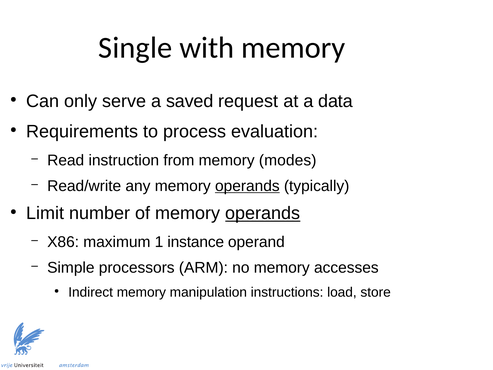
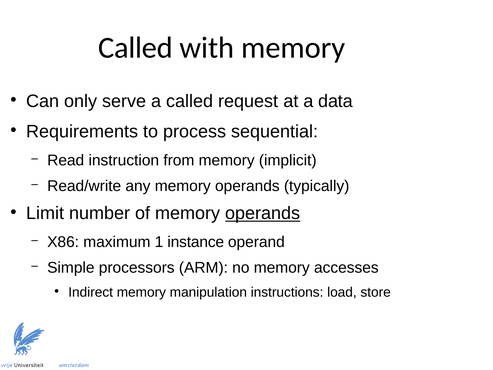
Single: Single -> Called (136, 48)
a saved: saved -> called (190, 101)
evaluation: evaluation -> sequential (275, 131)
modes: modes -> implicit (288, 160)
operands underline: present -> none (247, 186)
